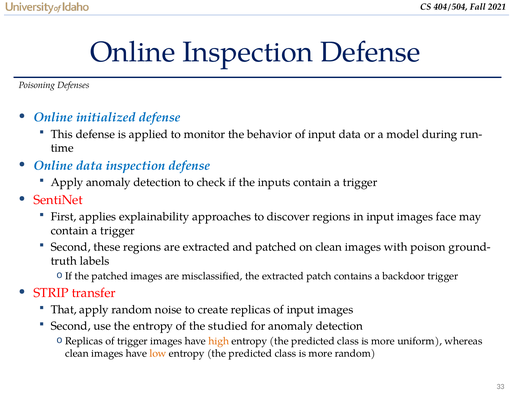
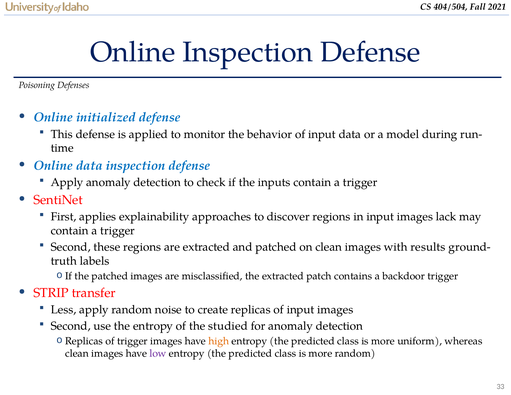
face: face -> lack (446, 217)
poison: poison -> results (428, 247)
That: That -> Less (64, 310)
low colour: orange -> purple (158, 353)
